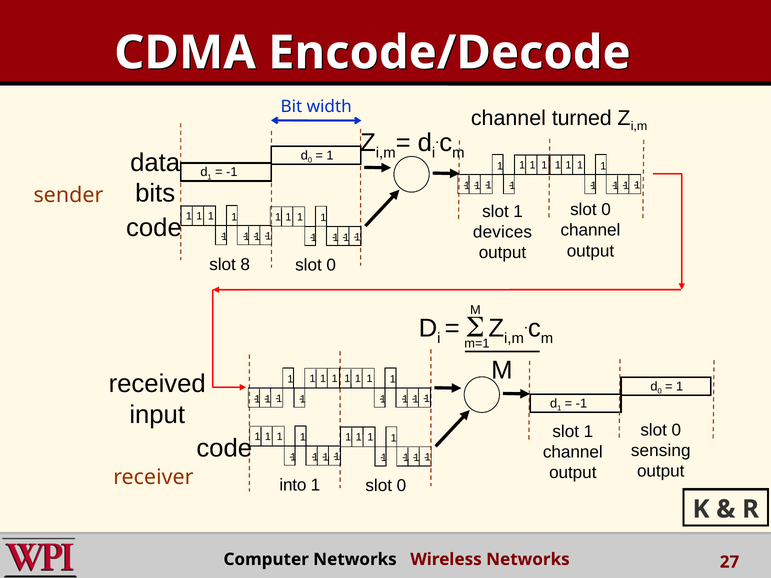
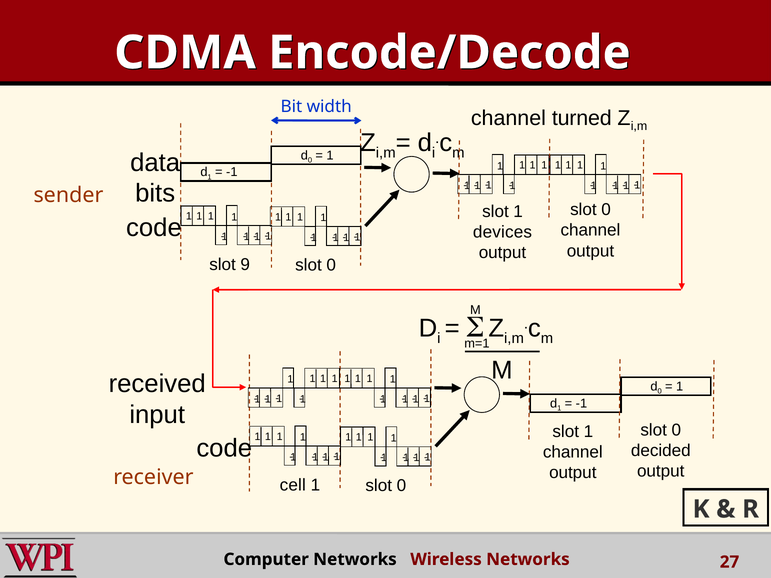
8: 8 -> 9 (245, 265)
sensing: sensing -> decided (661, 451)
into: into -> cell (293, 485)
